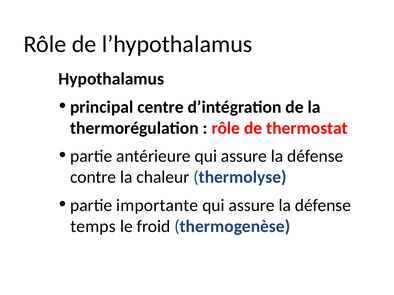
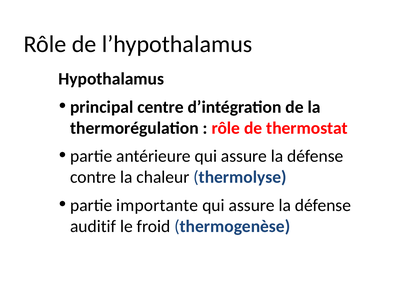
temps: temps -> auditif (93, 227)
